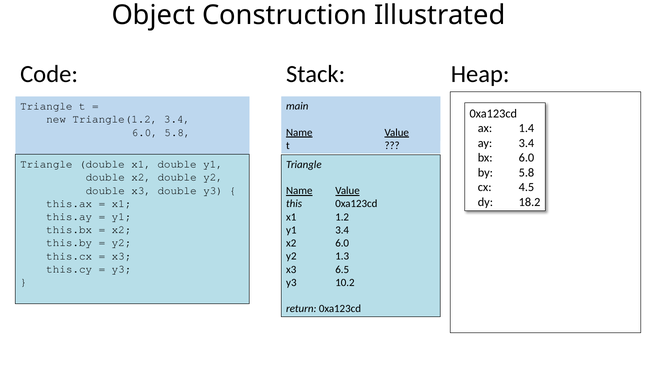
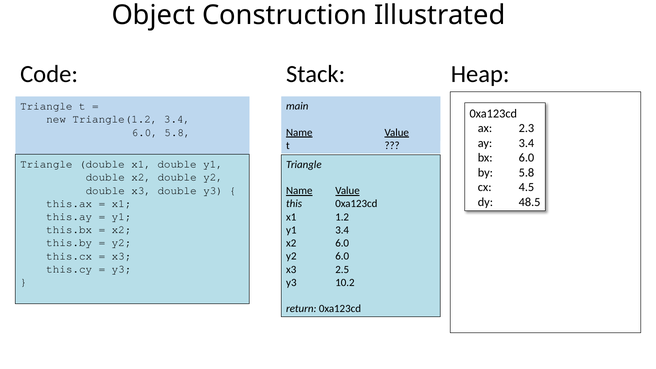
1.4: 1.4 -> 2.3 (526, 128)
18.2: 18.2 -> 48.5 (530, 202)
y2 1.3: 1.3 -> 6.0 (342, 256)
6.5: 6.5 -> 2.5 (342, 269)
